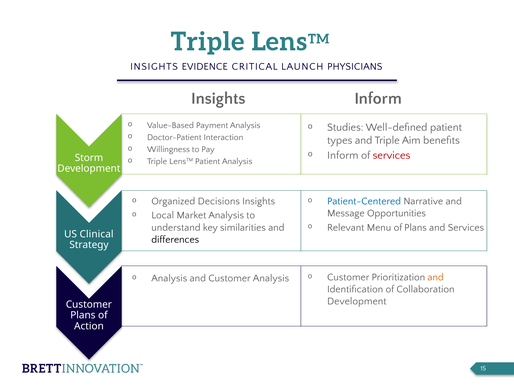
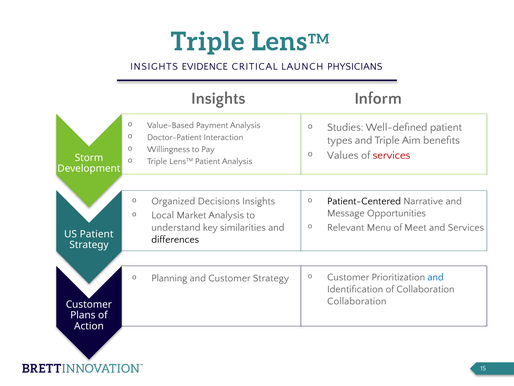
Inform: Inform -> Values (343, 155)
Patient-Centered colour: blue -> black (364, 201)
of Plans: Plans -> Meet (415, 227)
US Clinical: Clinical -> Patient (97, 234)
and colour: orange -> blue (436, 277)
Analysis: Analysis -> Planning (169, 278)
Customer Analysis: Analysis -> Strategy (271, 278)
Development: Development -> Collaboration (357, 301)
